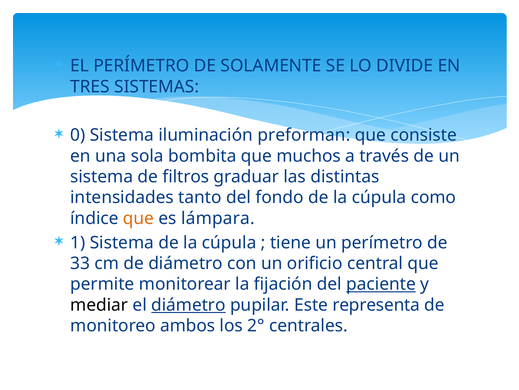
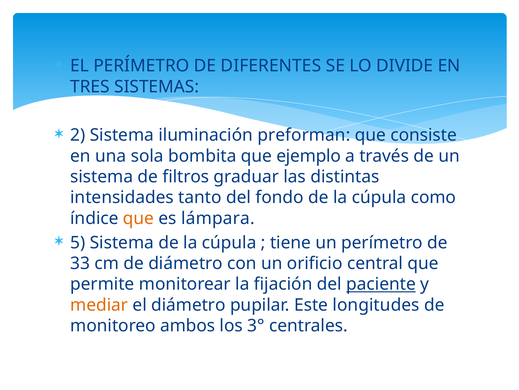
SOLAMENTE: SOLAMENTE -> DIFERENTES (271, 66)
0: 0 -> 2 (78, 135)
muchos: muchos -> ejemplo (309, 156)
1: 1 -> 5 (78, 242)
mediar colour: black -> orange (99, 304)
diámetro underline: present -> none (188, 304)
representa: representa -> longitudes (376, 304)
2°: 2° -> 3° (256, 325)
